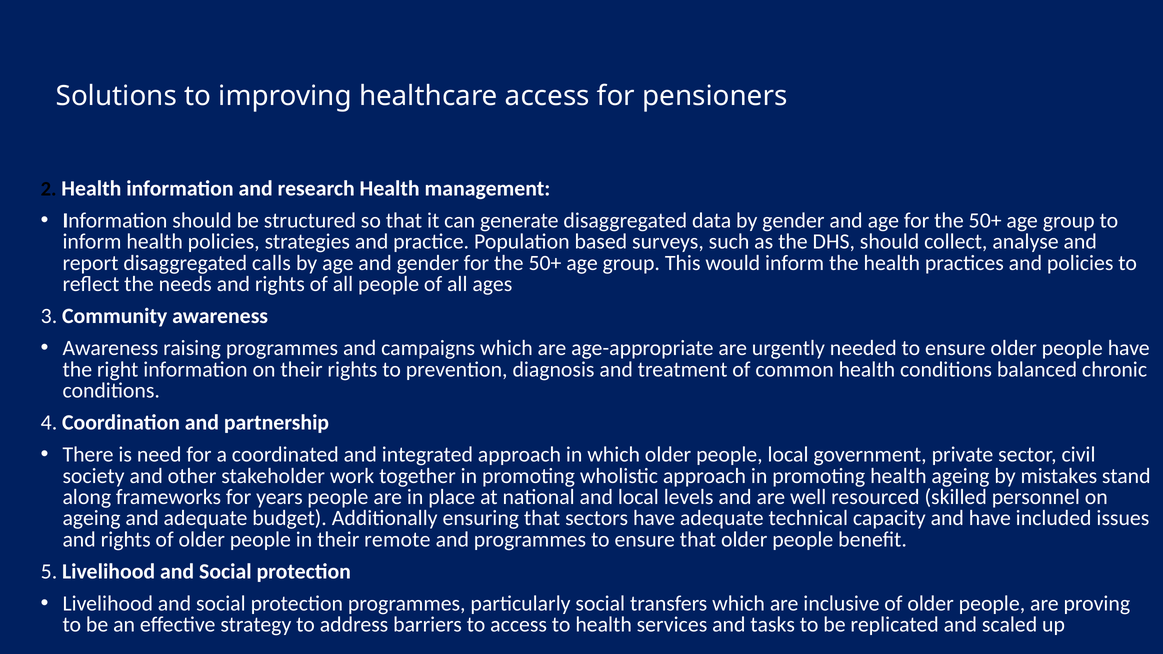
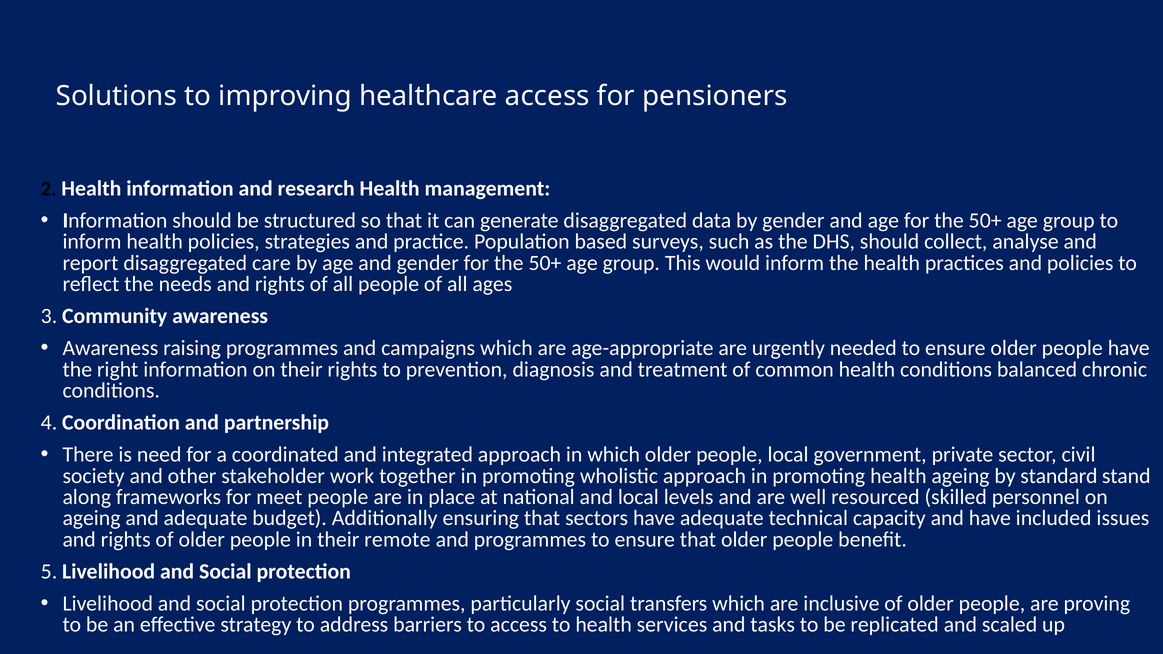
calls: calls -> care (271, 263)
mistakes: mistakes -> standard (1059, 476)
years: years -> meet (279, 497)
